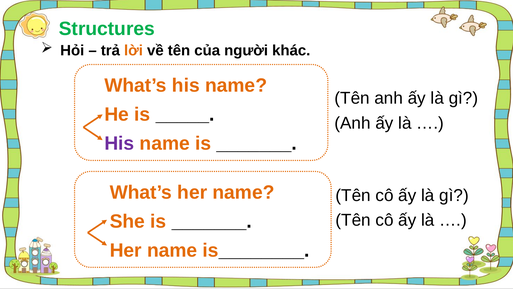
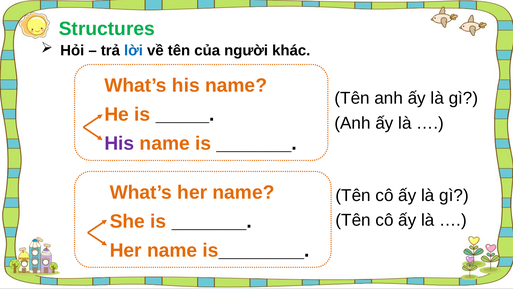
lời colour: orange -> blue (133, 50)
